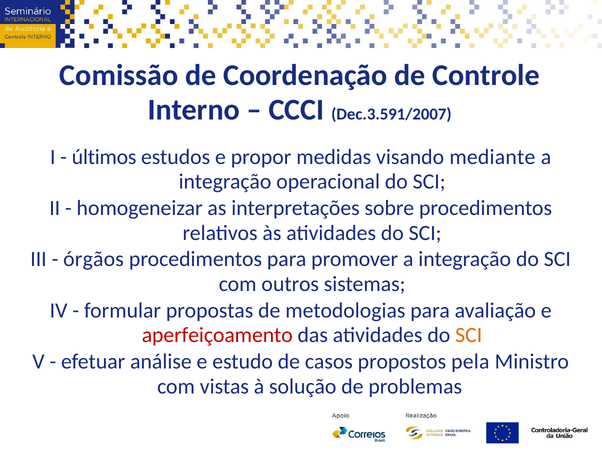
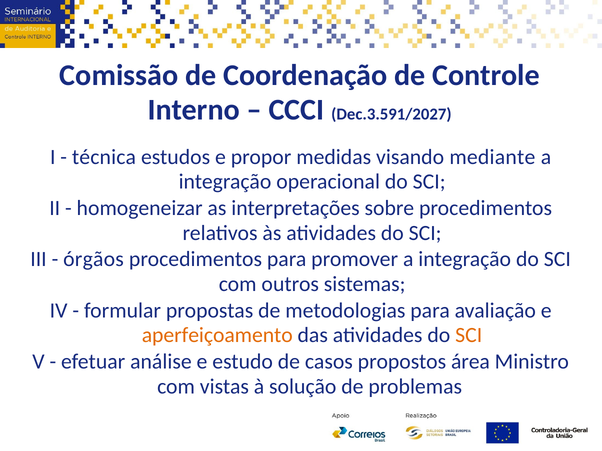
Dec.3.591/2007: Dec.3.591/2007 -> Dec.3.591/2027 (391, 114)
últimos: últimos -> técnica (104, 157)
aperfeiçoamento colour: red -> orange (217, 336)
pela: pela -> área (470, 362)
